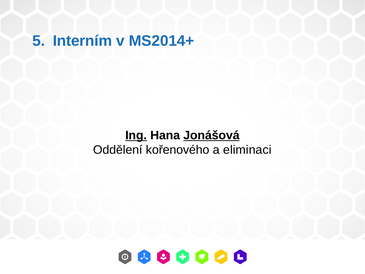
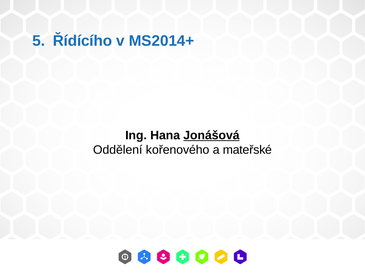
Interním: Interním -> Řídícího (82, 41)
Ing underline: present -> none (136, 135)
eliminaci: eliminaci -> mateřské (247, 150)
